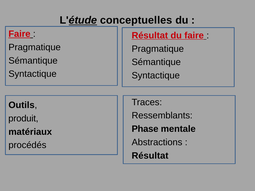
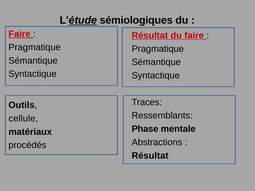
conceptuelles: conceptuelles -> sémiologiques (136, 20)
produit: produit -> cellule (23, 119)
